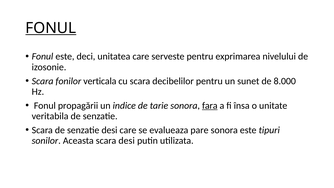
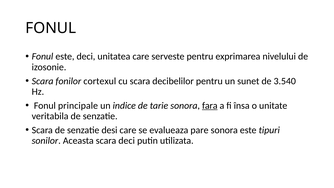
FONUL underline: present -> none (51, 28)
verticala: verticala -> cortexul (100, 81)
8.000: 8.000 -> 3.540 (285, 81)
propagării: propagării -> principale (78, 106)
scara desi: desi -> deci (127, 141)
